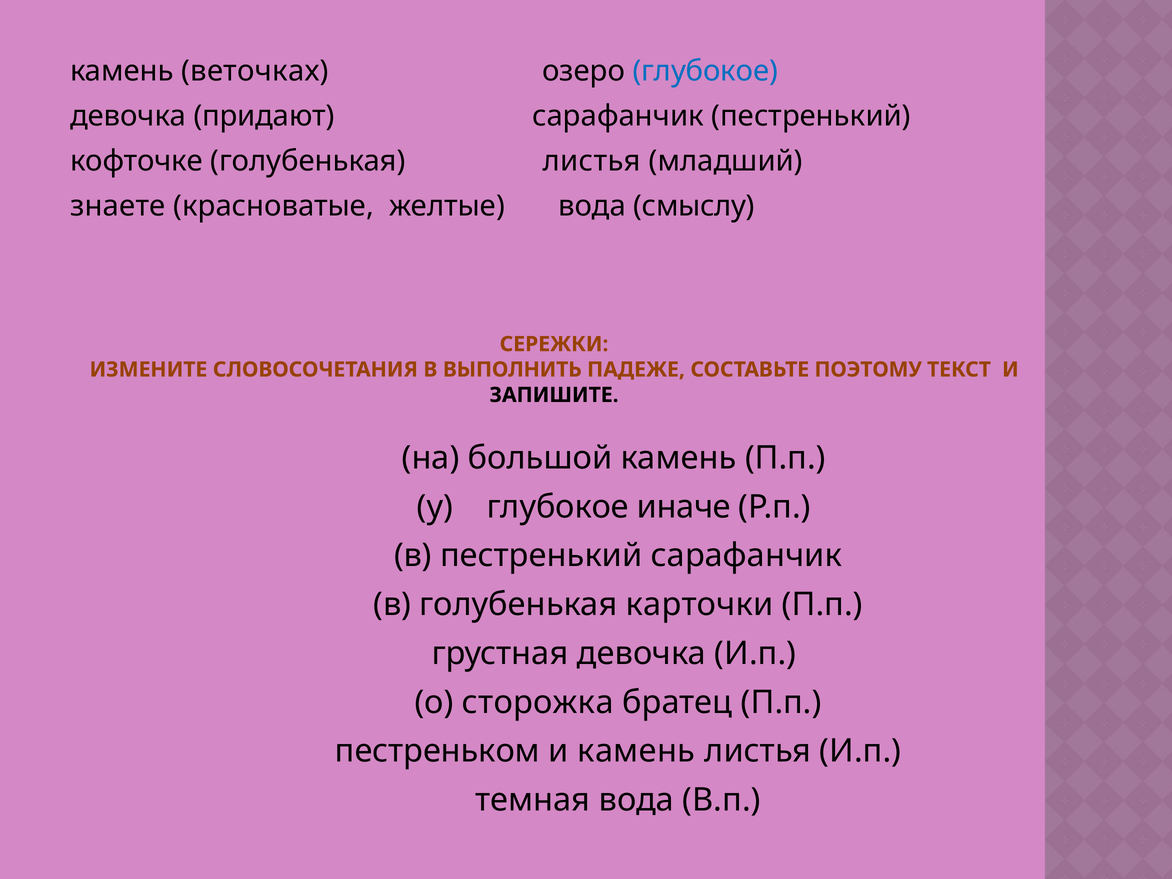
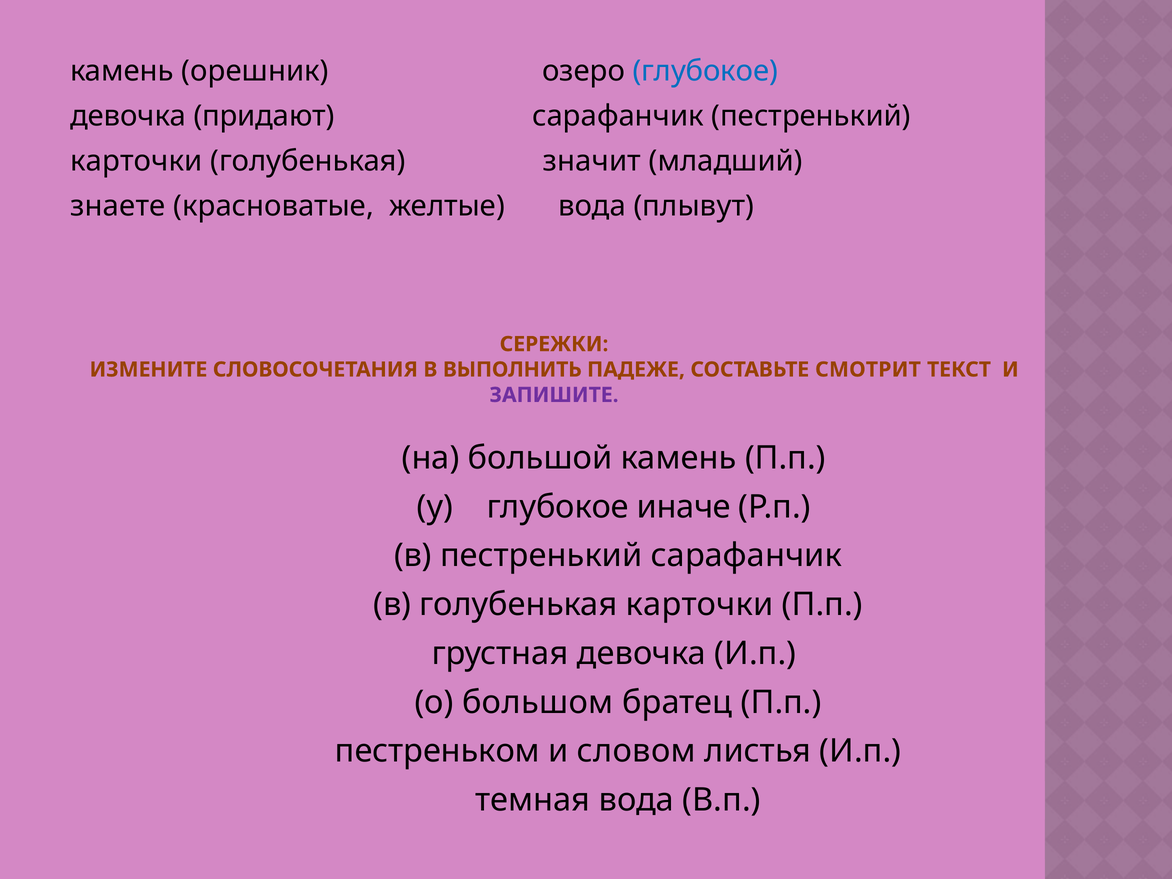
веточках: веточках -> орешник (255, 71)
кофточке: кофточке -> карточки (136, 161)
голубенькая листья: листья -> значит (592, 161)
смыслу: смыслу -> плывут (694, 206)
ПОЭТОМУ: ПОЭТОМУ -> СМОТРИТ (868, 370)
ЗАПИШИТЕ colour: black -> purple (554, 395)
сторожка: сторожка -> большом (538, 702)
и камень: камень -> словом (636, 751)
